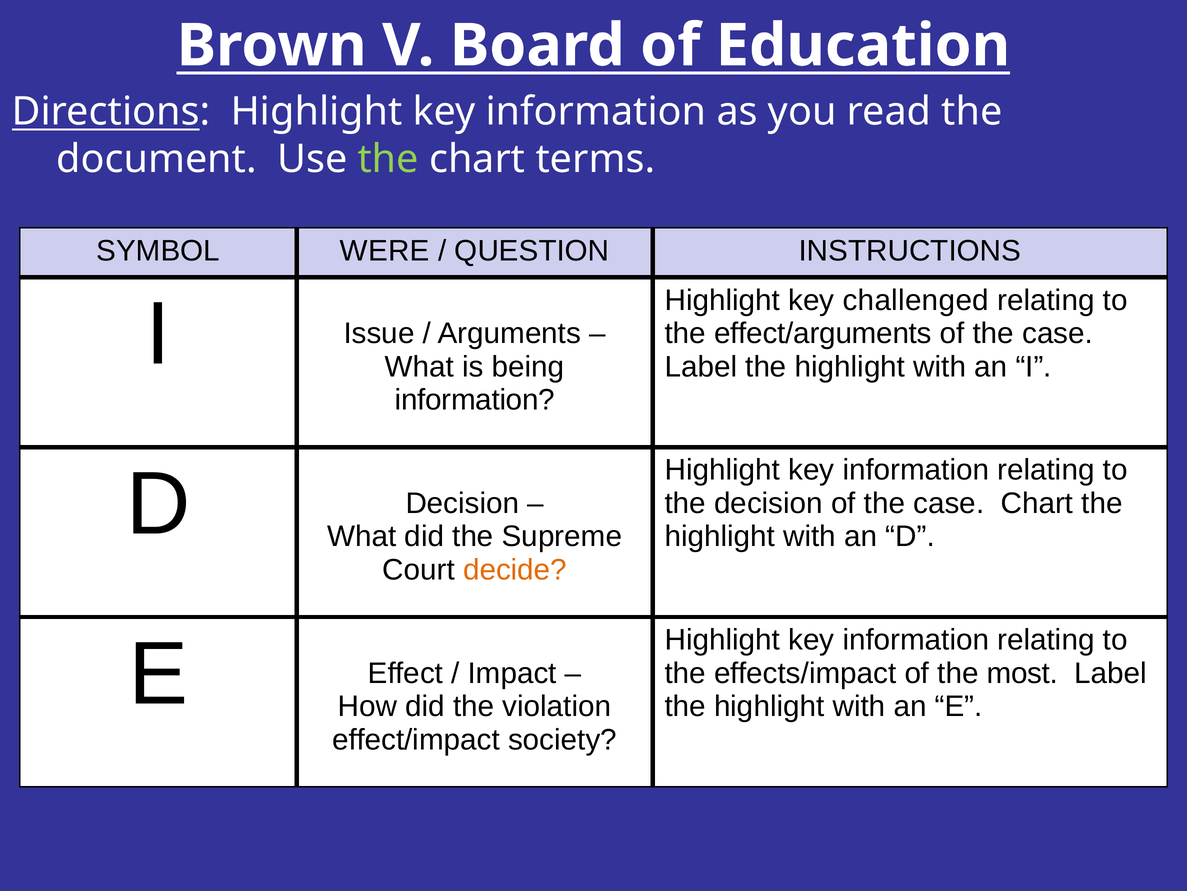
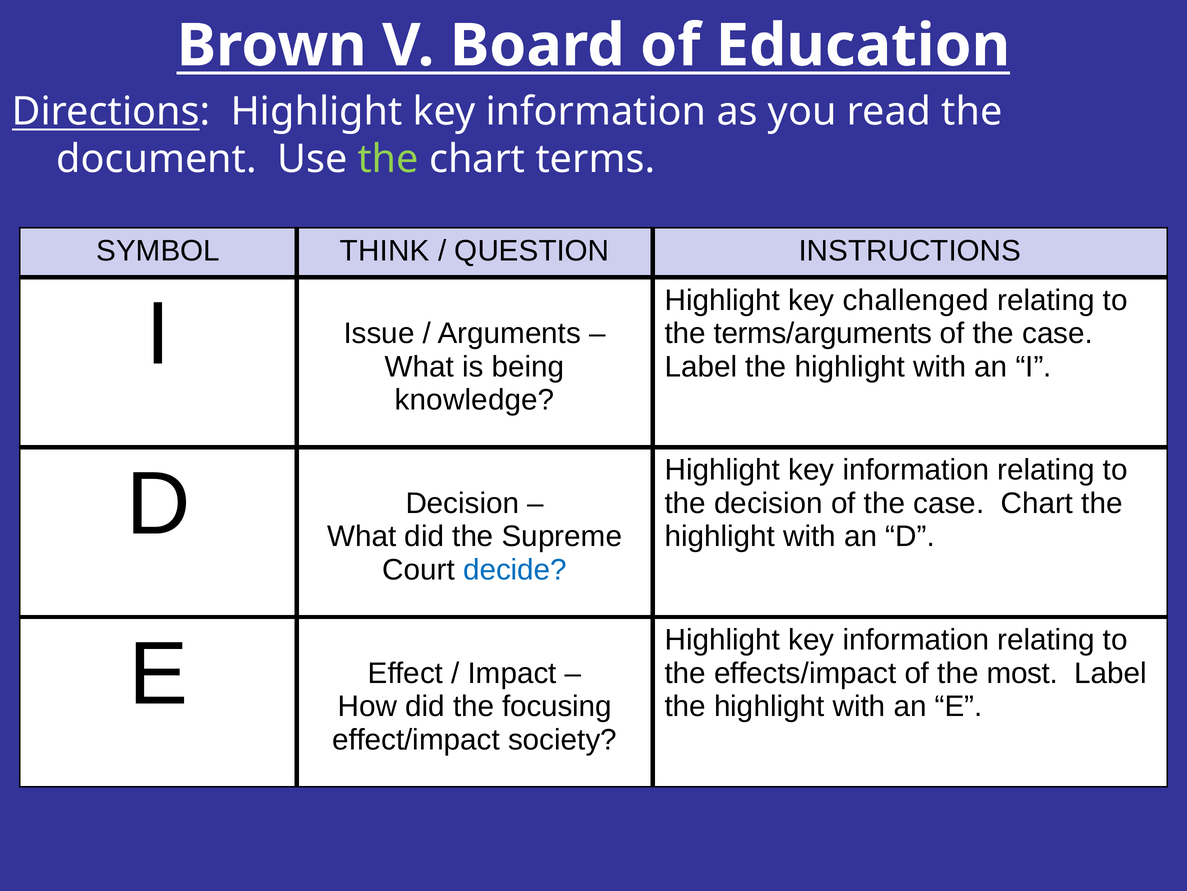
WERE: WERE -> THINK (385, 251)
effect/arguments: effect/arguments -> terms/arguments (823, 333)
information: information -> knowledge (475, 400)
decide colour: orange -> blue (515, 569)
violation: violation -> focusing (557, 706)
